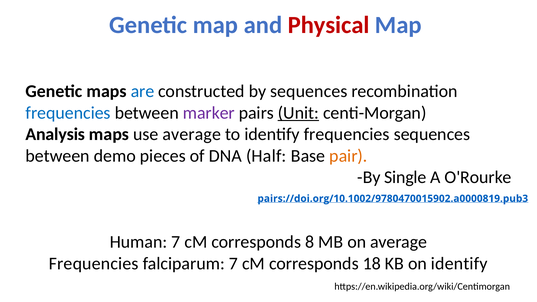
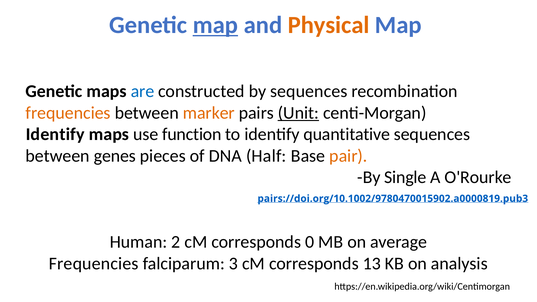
map underline: none -> present (215, 25)
Physical colour: red -> orange (329, 25)
frequencies colour: blue -> orange (68, 113)
marker colour: purple -> orange (209, 113)
Analysis: Analysis -> Identify (55, 134)
use average: average -> function (192, 134)
identify frequencies: frequencies -> quantitative (347, 134)
demo: demo -> genes (115, 156)
Human 7: 7 -> 2 (176, 242)
8: 8 -> 0 (310, 242)
falciparum 7: 7 -> 3 (234, 264)
18: 18 -> 13 (372, 264)
on identify: identify -> analysis (459, 264)
